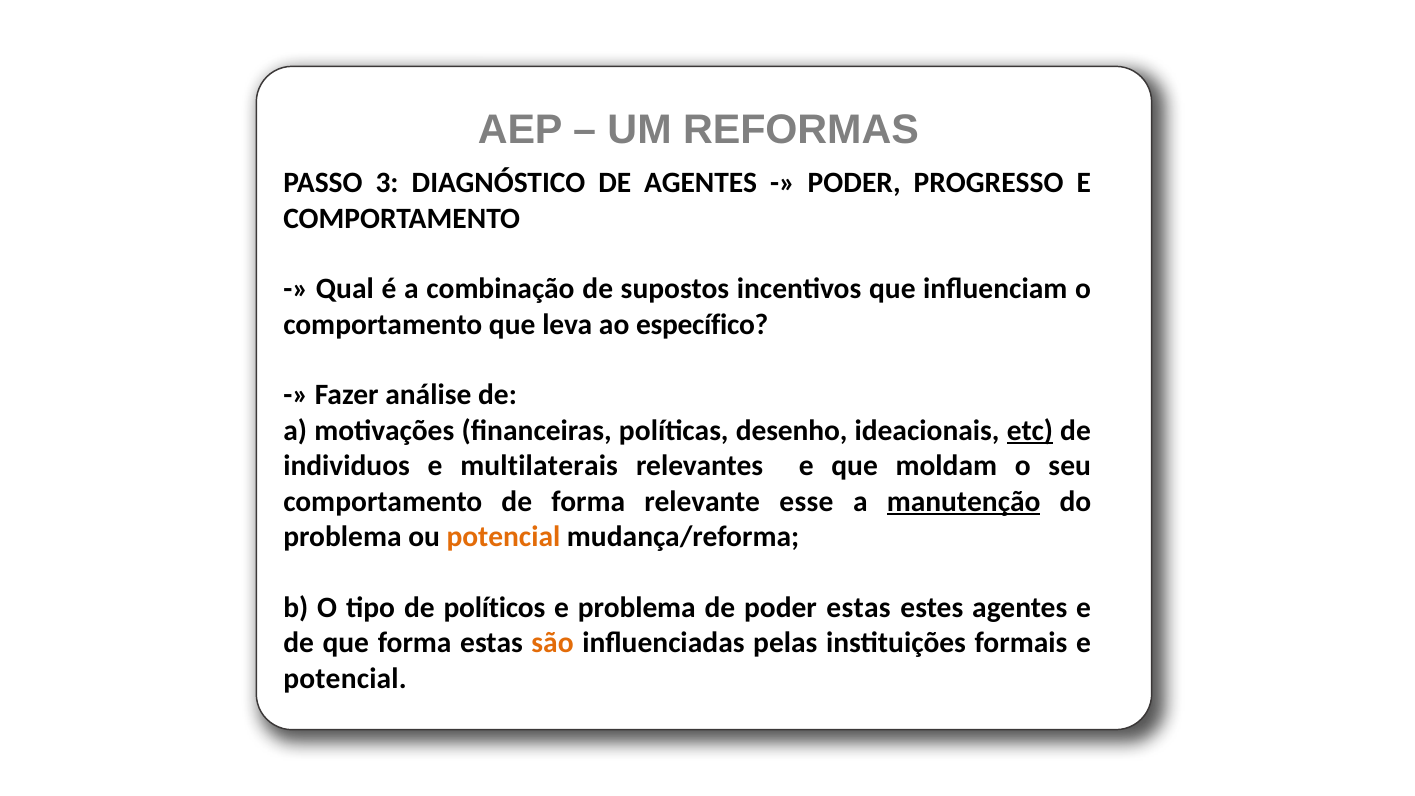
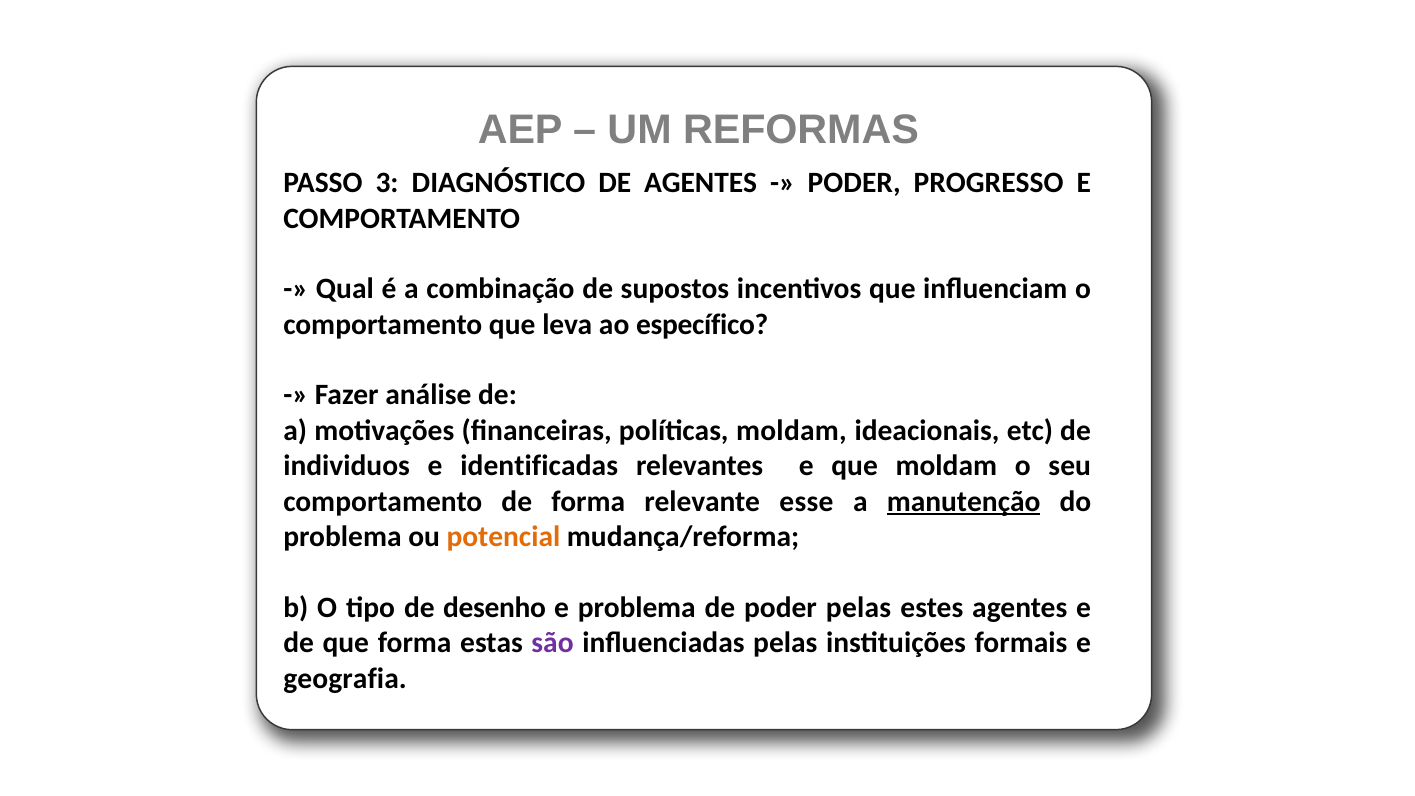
políticas desenho: desenho -> moldam (791, 431)
etc underline: present -> none (1030, 431)
multilaterais: multilaterais -> identificadas (539, 466)
políticos: políticos -> desenho (495, 608)
poder estas: estas -> pelas (859, 608)
são colour: orange -> purple (553, 643)
potencial: potencial -> geografia (345, 678)
